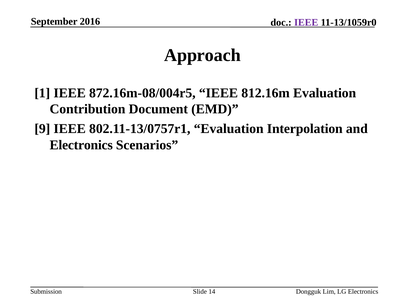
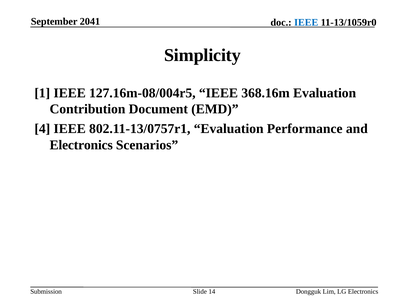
2016: 2016 -> 2041 (90, 21)
IEEE colour: purple -> blue (306, 23)
Approach: Approach -> Simplicity (202, 55)
872.16m-08/004r5: 872.16m-08/004r5 -> 127.16m-08/004r5 (142, 93)
812.16m: 812.16m -> 368.16m (266, 93)
9: 9 -> 4 (42, 129)
Interpolation: Interpolation -> Performance (305, 129)
